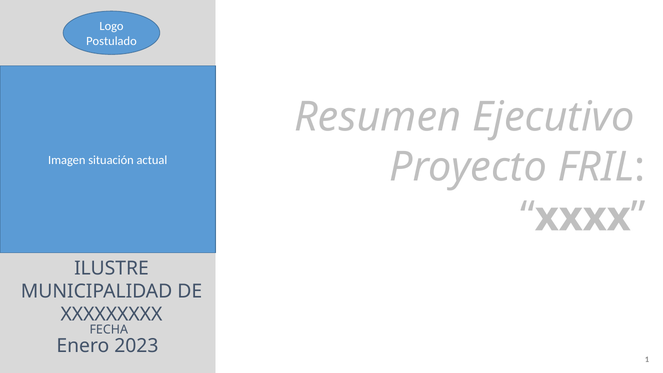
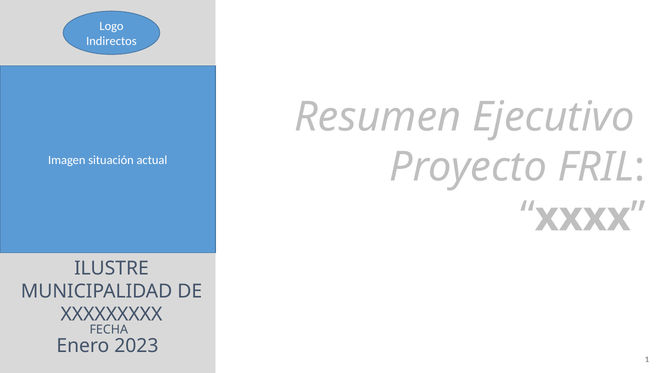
Postulado: Postulado -> Indirectos (111, 41)
